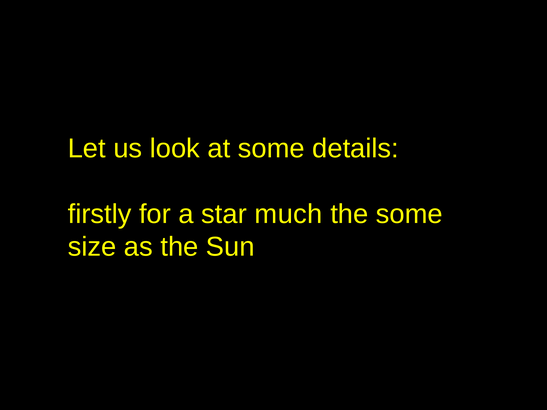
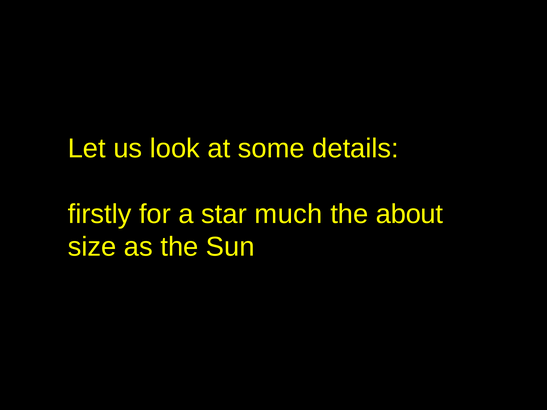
the some: some -> about (410, 214)
